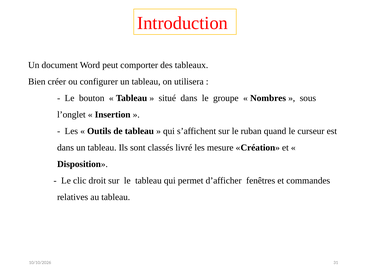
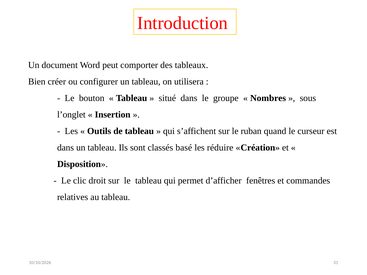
livré: livré -> basé (184, 148)
mesure: mesure -> réduire (220, 148)
